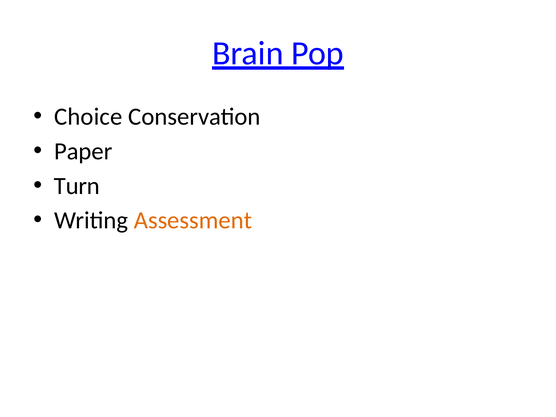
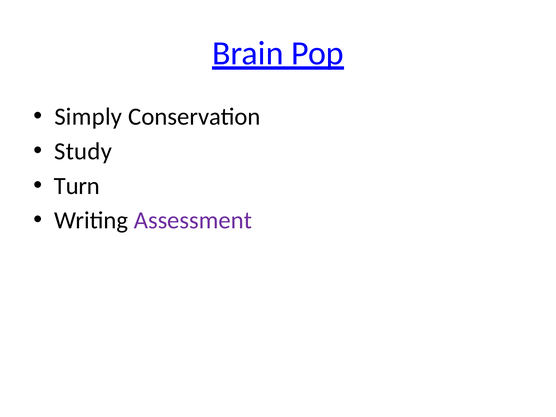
Choice: Choice -> Simply (88, 117)
Paper: Paper -> Study (83, 151)
Assessment colour: orange -> purple (193, 220)
